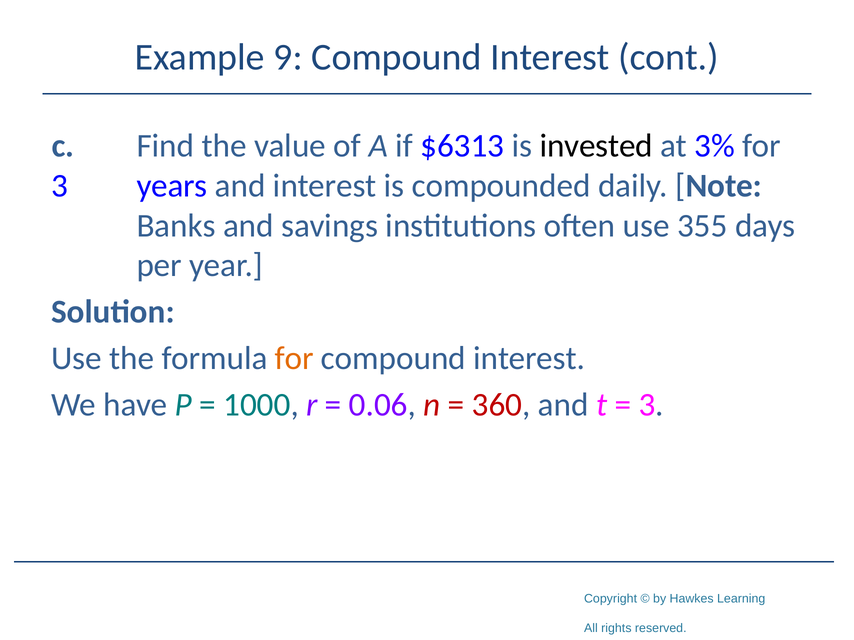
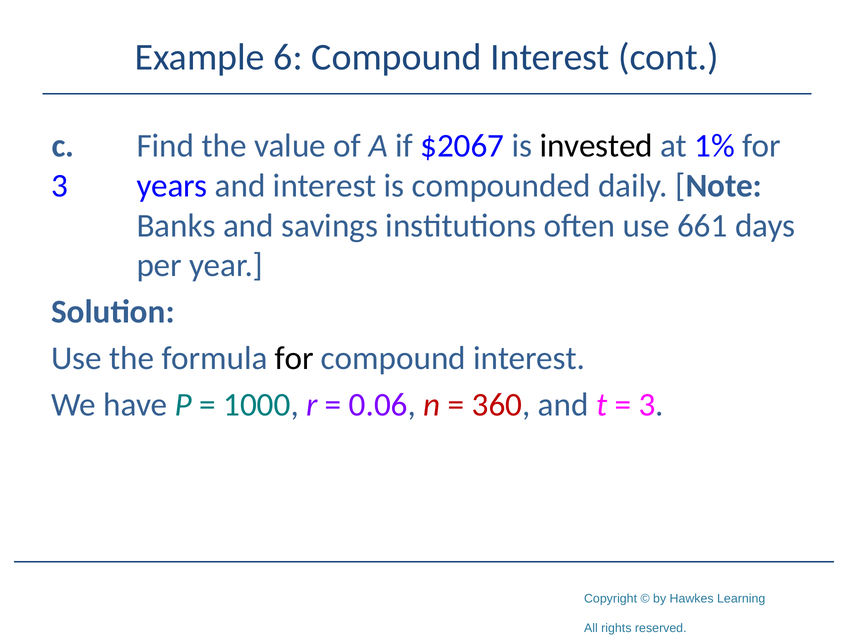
9: 9 -> 6 (288, 57)
$6313: $6313 -> $2067 (462, 146)
3%: 3% -> 1% (715, 146)
355: 355 -> 661 (702, 226)
for colour: orange -> black (294, 359)
